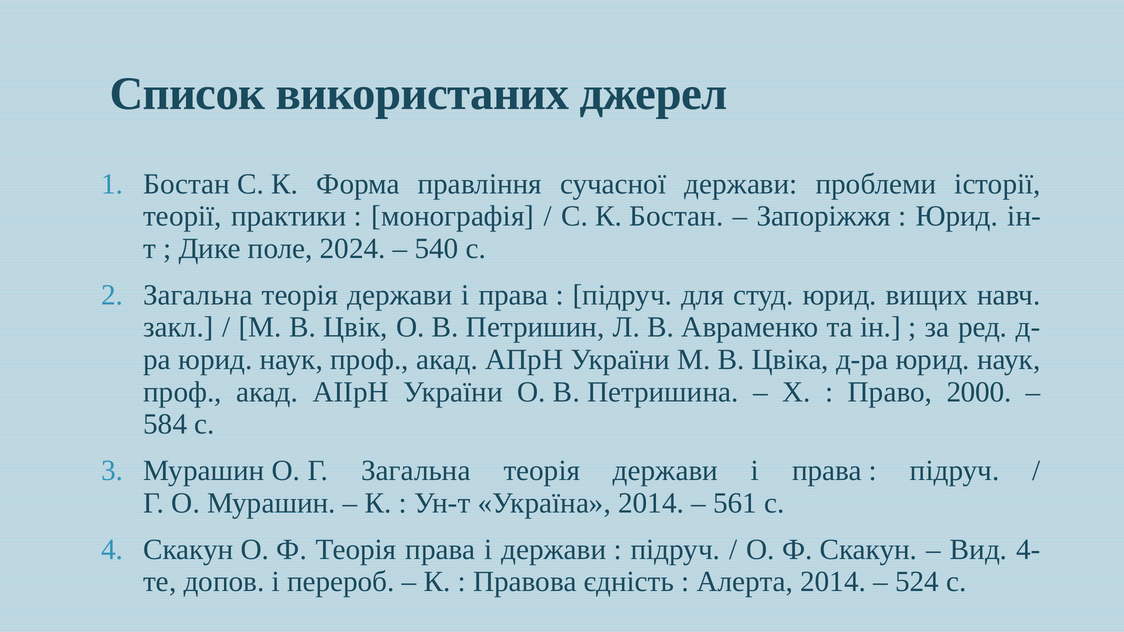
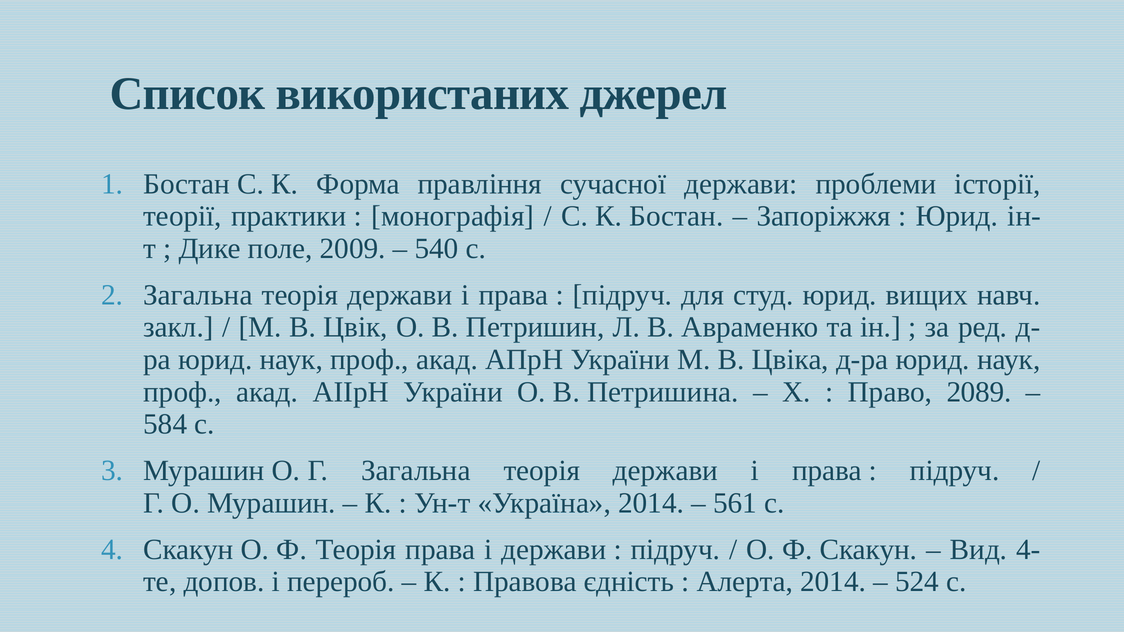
2024: 2024 -> 2009 (353, 249)
2000: 2000 -> 2089 (979, 392)
